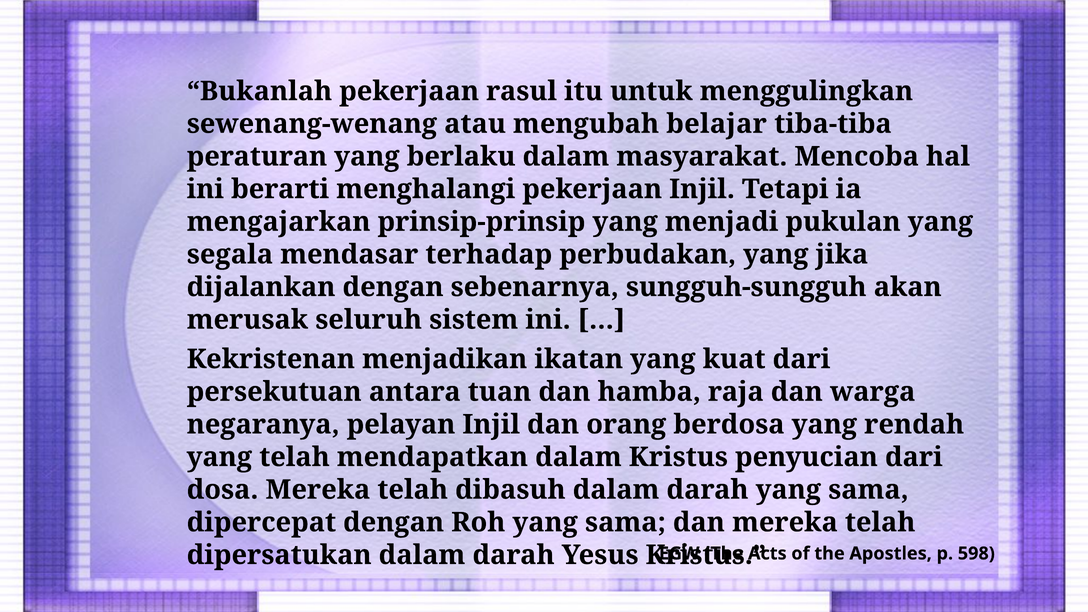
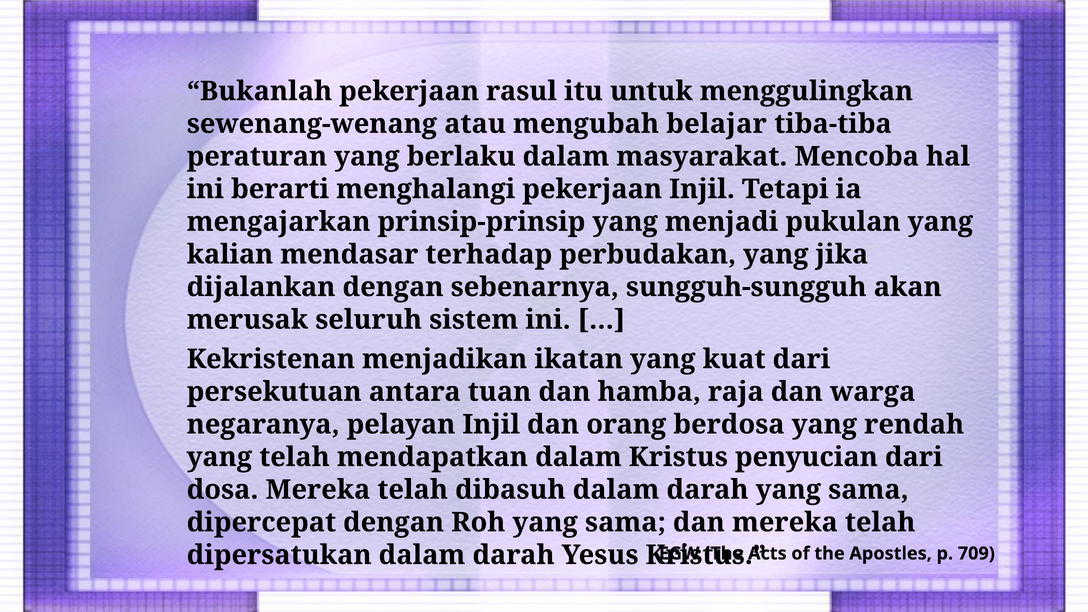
segala: segala -> kalian (230, 254)
598: 598 -> 709 (976, 553)
